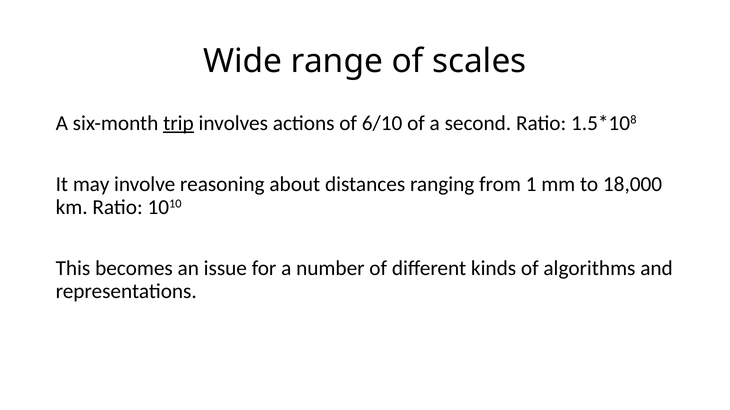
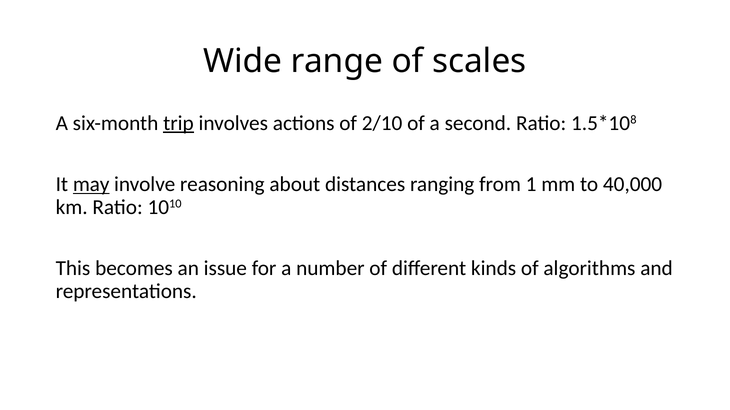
6/10: 6/10 -> 2/10 (382, 123)
may underline: none -> present (91, 185)
18,000: 18,000 -> 40,000 (633, 185)
